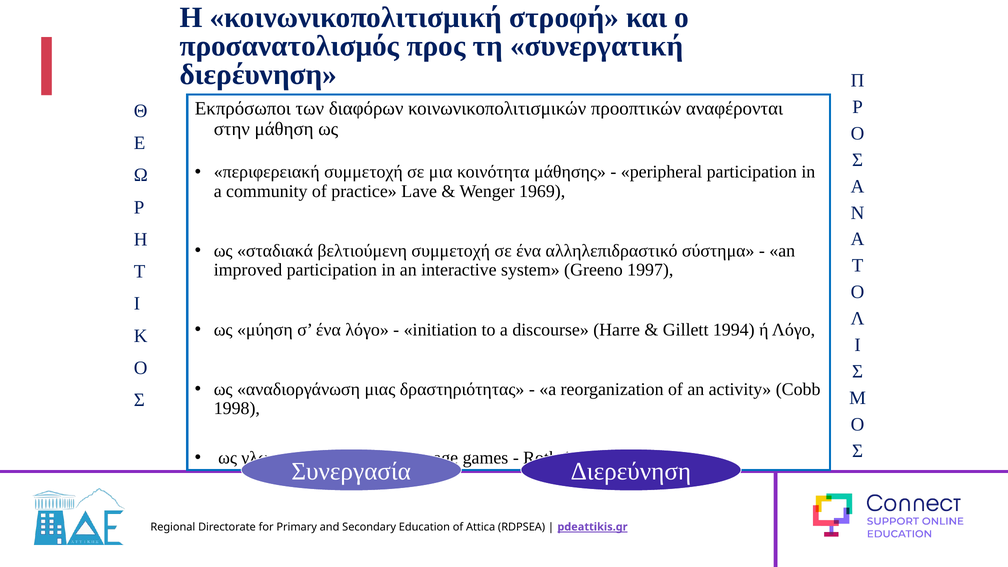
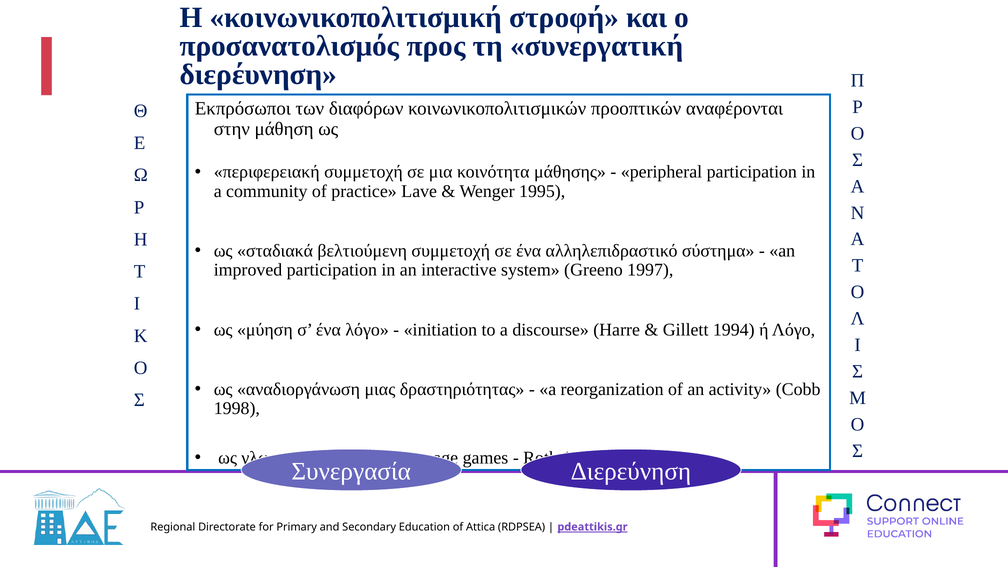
1969: 1969 -> 1995 (542, 191)
